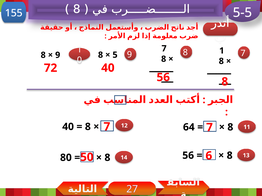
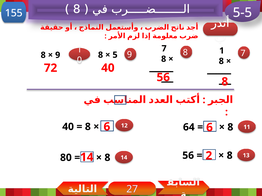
40 7: 7 -> 6 (107, 127)
64 7: 7 -> 6 (209, 128)
6: 6 -> 2 (209, 156)
80 50: 50 -> 14 (87, 158)
